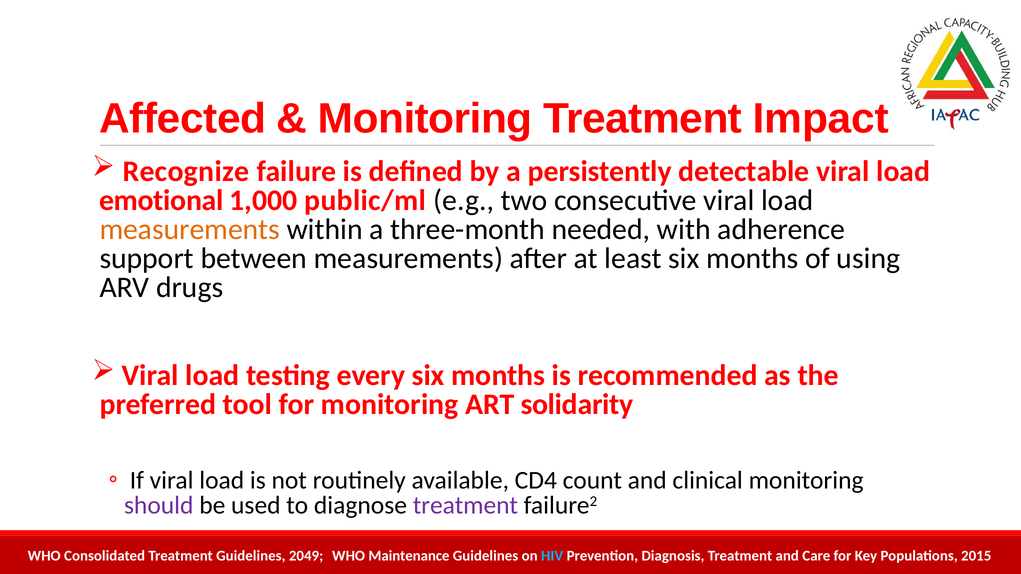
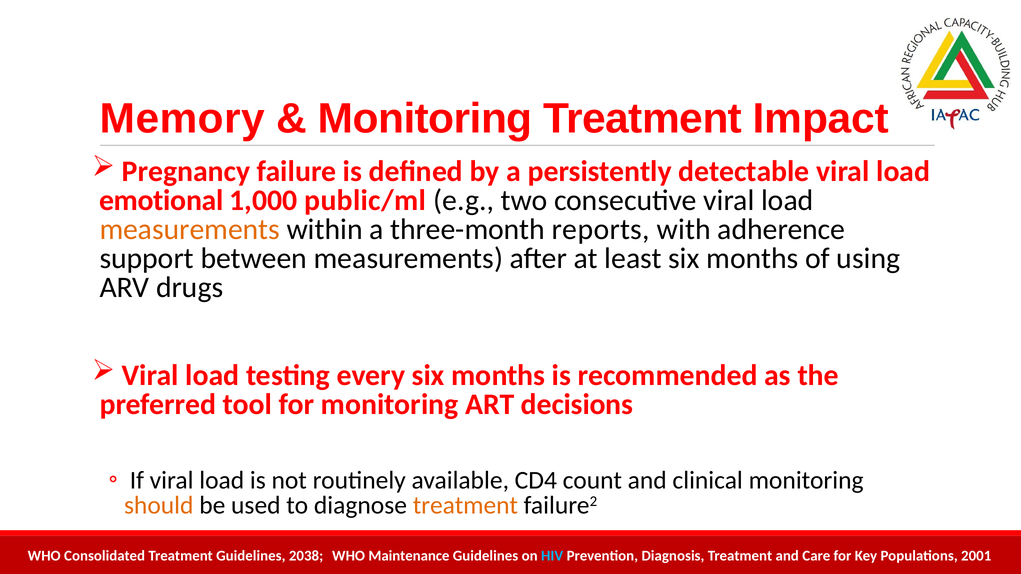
Affected: Affected -> Memory (182, 119)
Recognize: Recognize -> Pregnancy (186, 172)
needed: needed -> reports (601, 230)
solidarity: solidarity -> decisions (577, 405)
should colour: purple -> orange (159, 506)
treatment colour: purple -> orange (465, 506)
2049: 2049 -> 2038 (306, 556)
2015: 2015 -> 2001 (976, 556)
